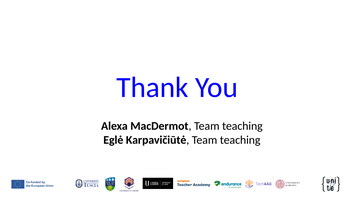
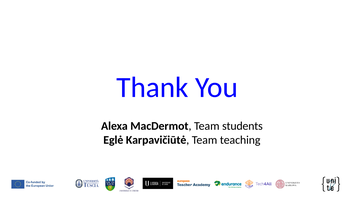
MacDermot Team teaching: teaching -> students (242, 126)
